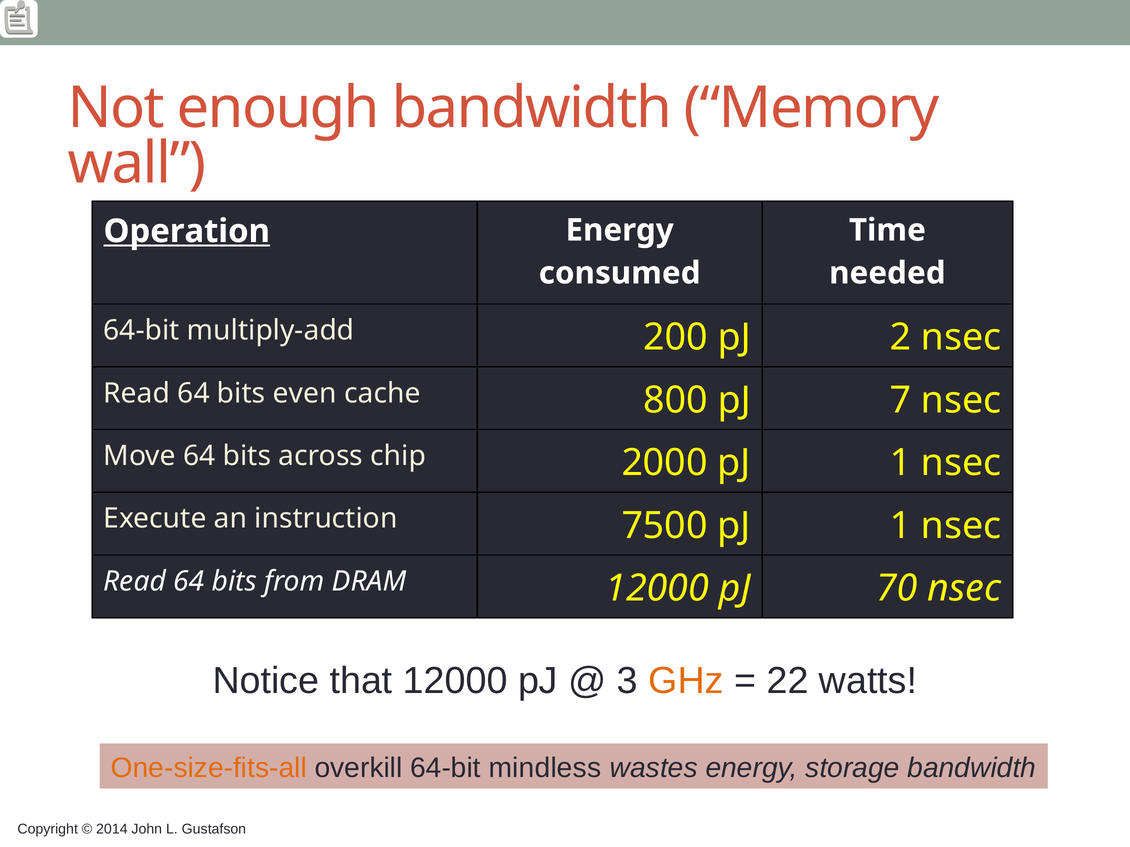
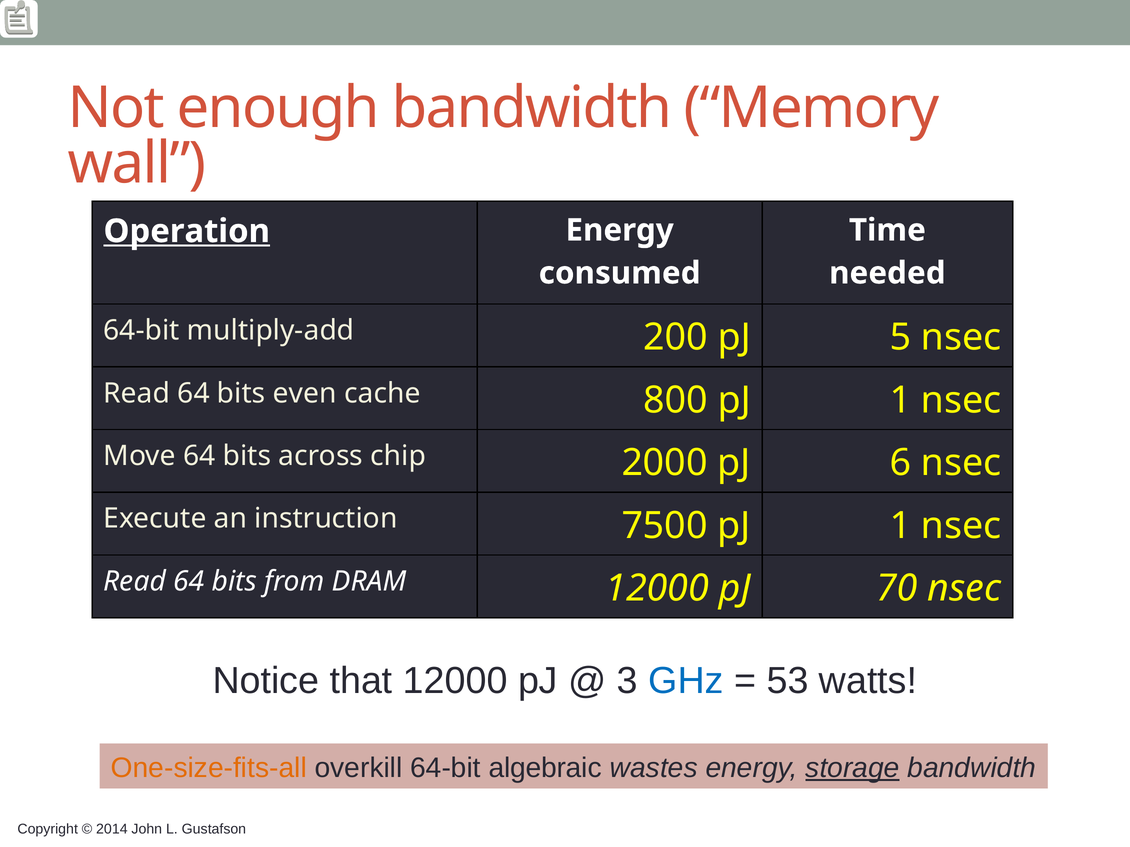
2: 2 -> 5 (900, 338)
800 pJ 7: 7 -> 1 (900, 401)
2000 pJ 1: 1 -> 6 (900, 463)
GHz colour: orange -> blue (686, 681)
22: 22 -> 53 (788, 681)
mindless: mindless -> algebraic (545, 768)
storage underline: none -> present (853, 768)
